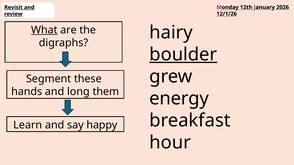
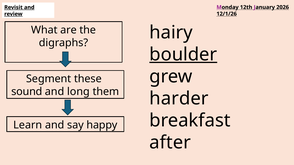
What underline: present -> none (44, 30)
hands: hands -> sound (27, 92)
energy: energy -> harder (179, 99)
hour: hour -> after (170, 143)
